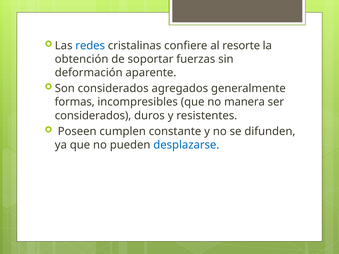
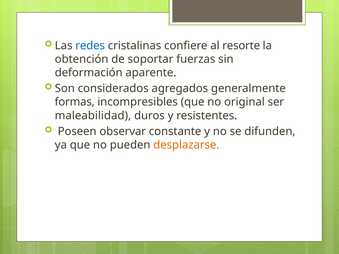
manera: manera -> original (244, 102)
considerados: considerados -> maleabilidad (93, 116)
cumplen: cumplen -> observar (123, 131)
desplazarse colour: blue -> orange (186, 145)
